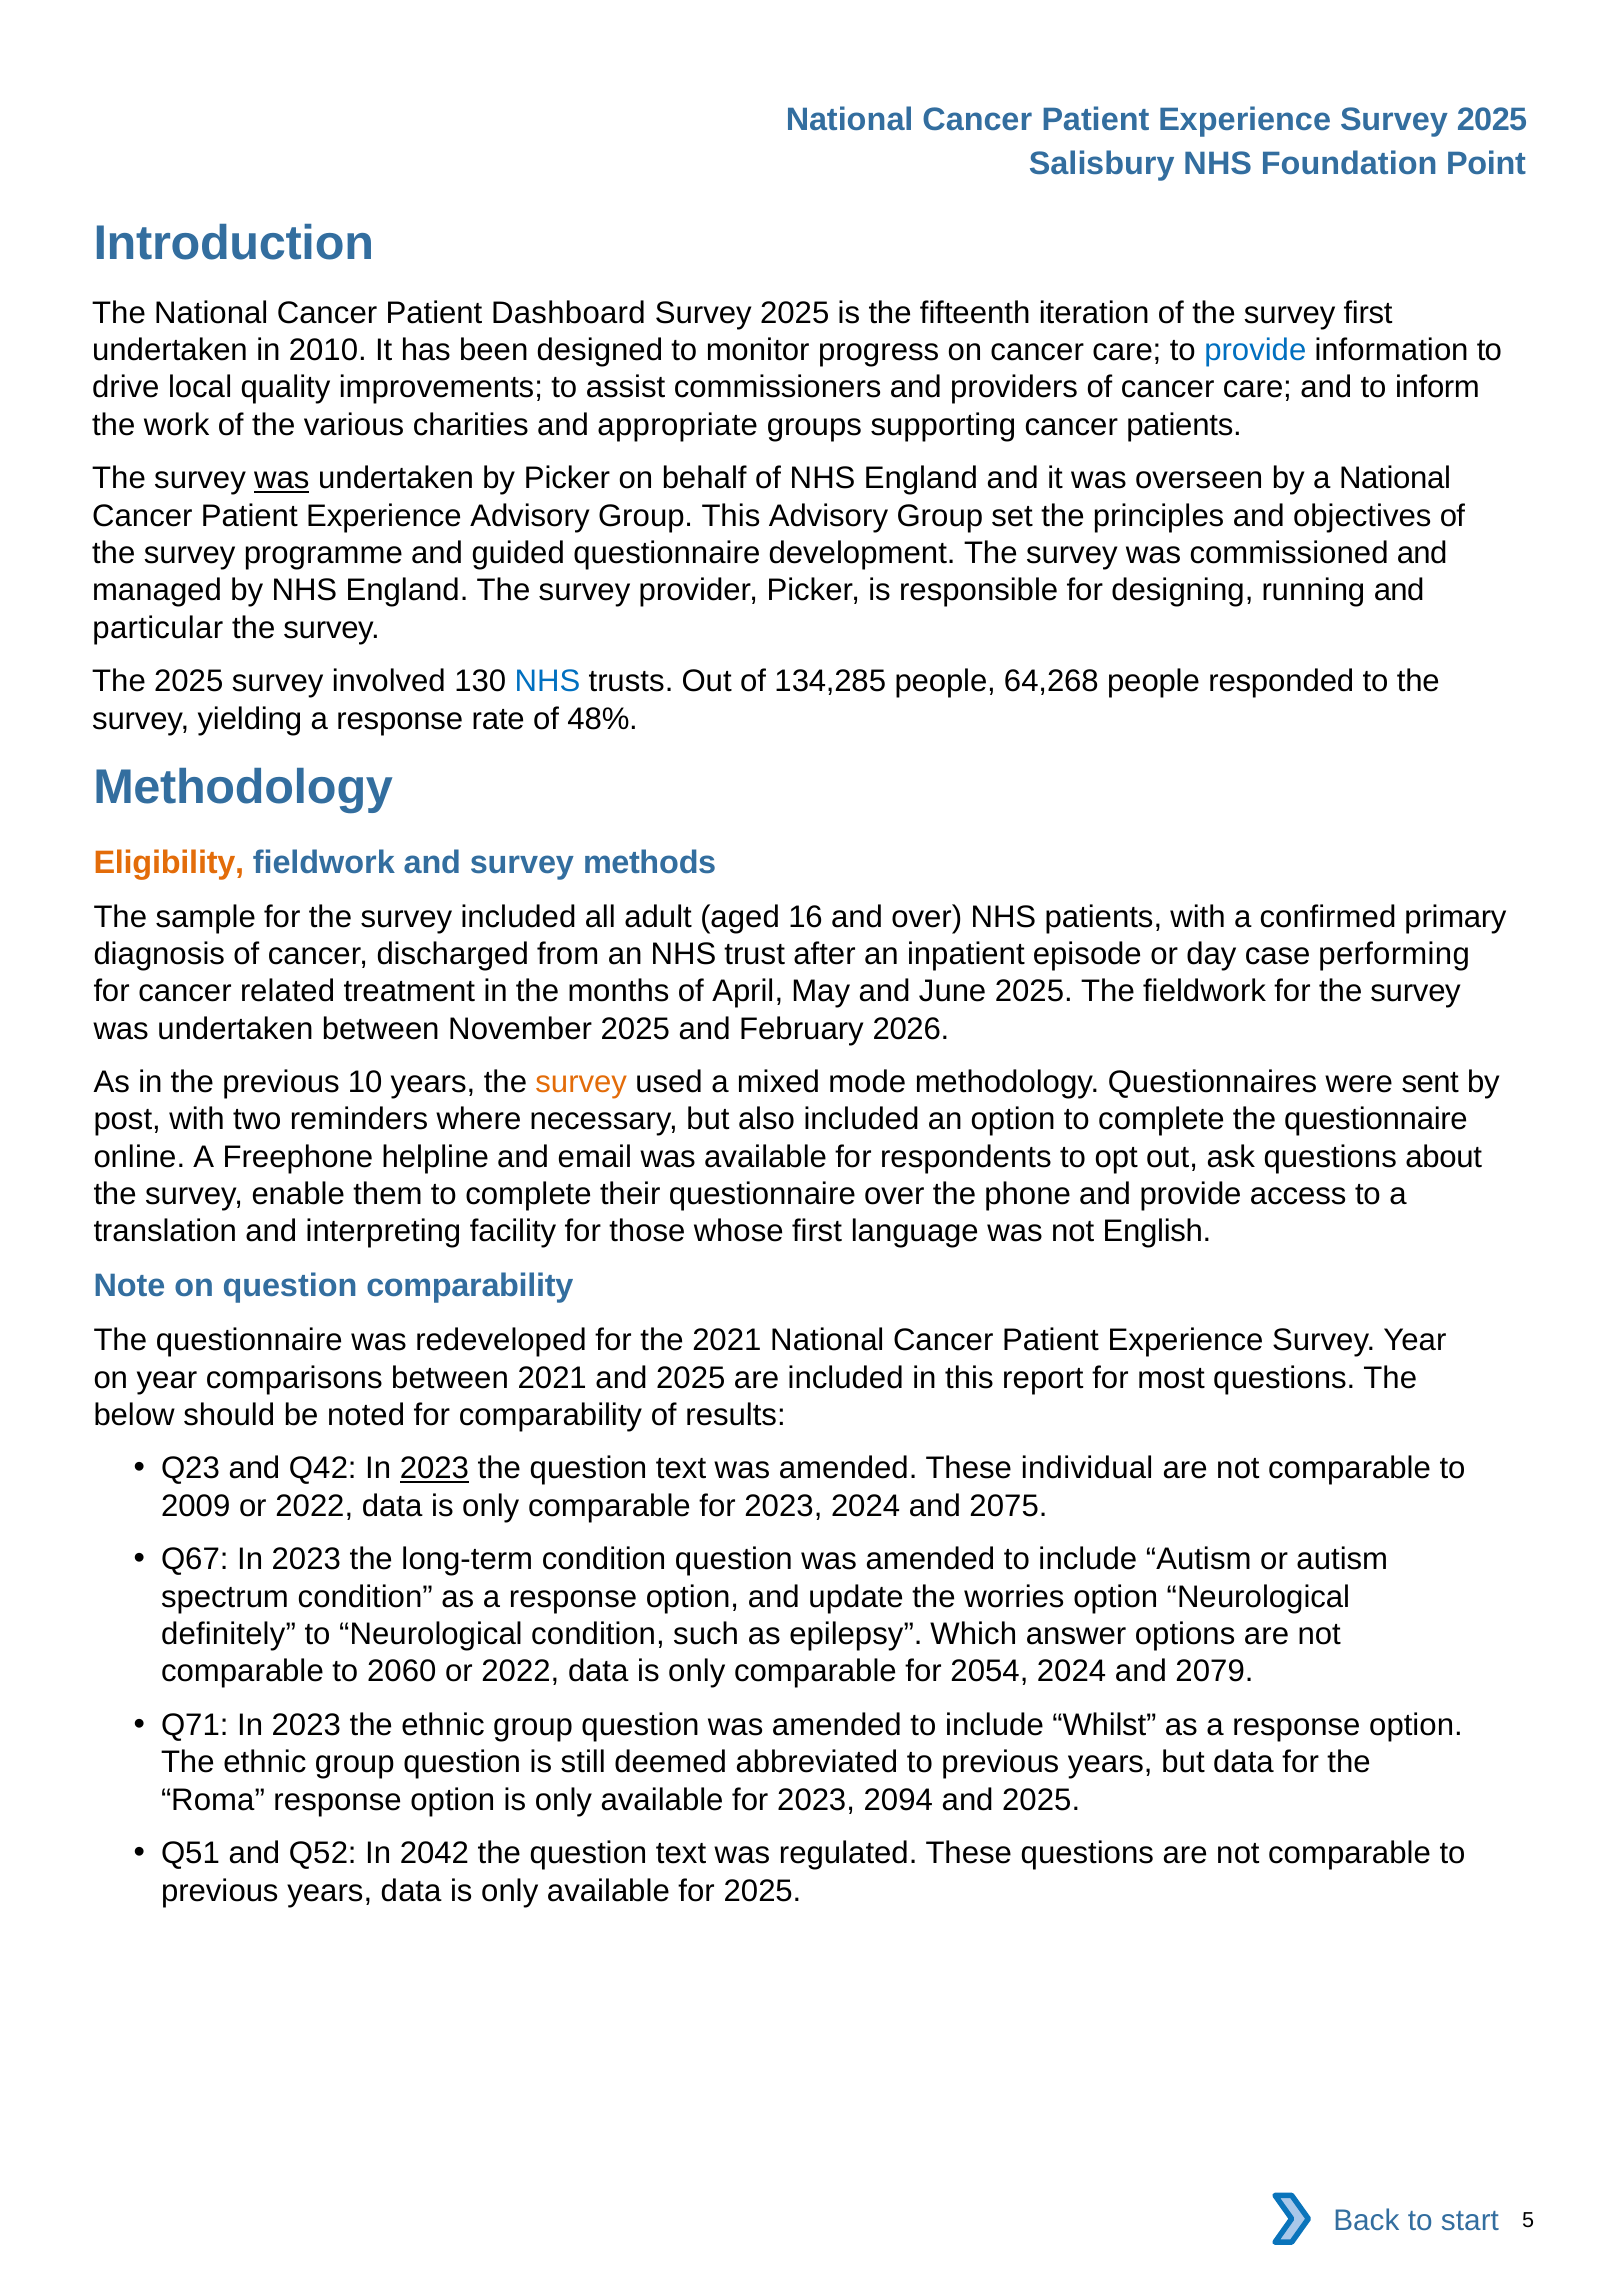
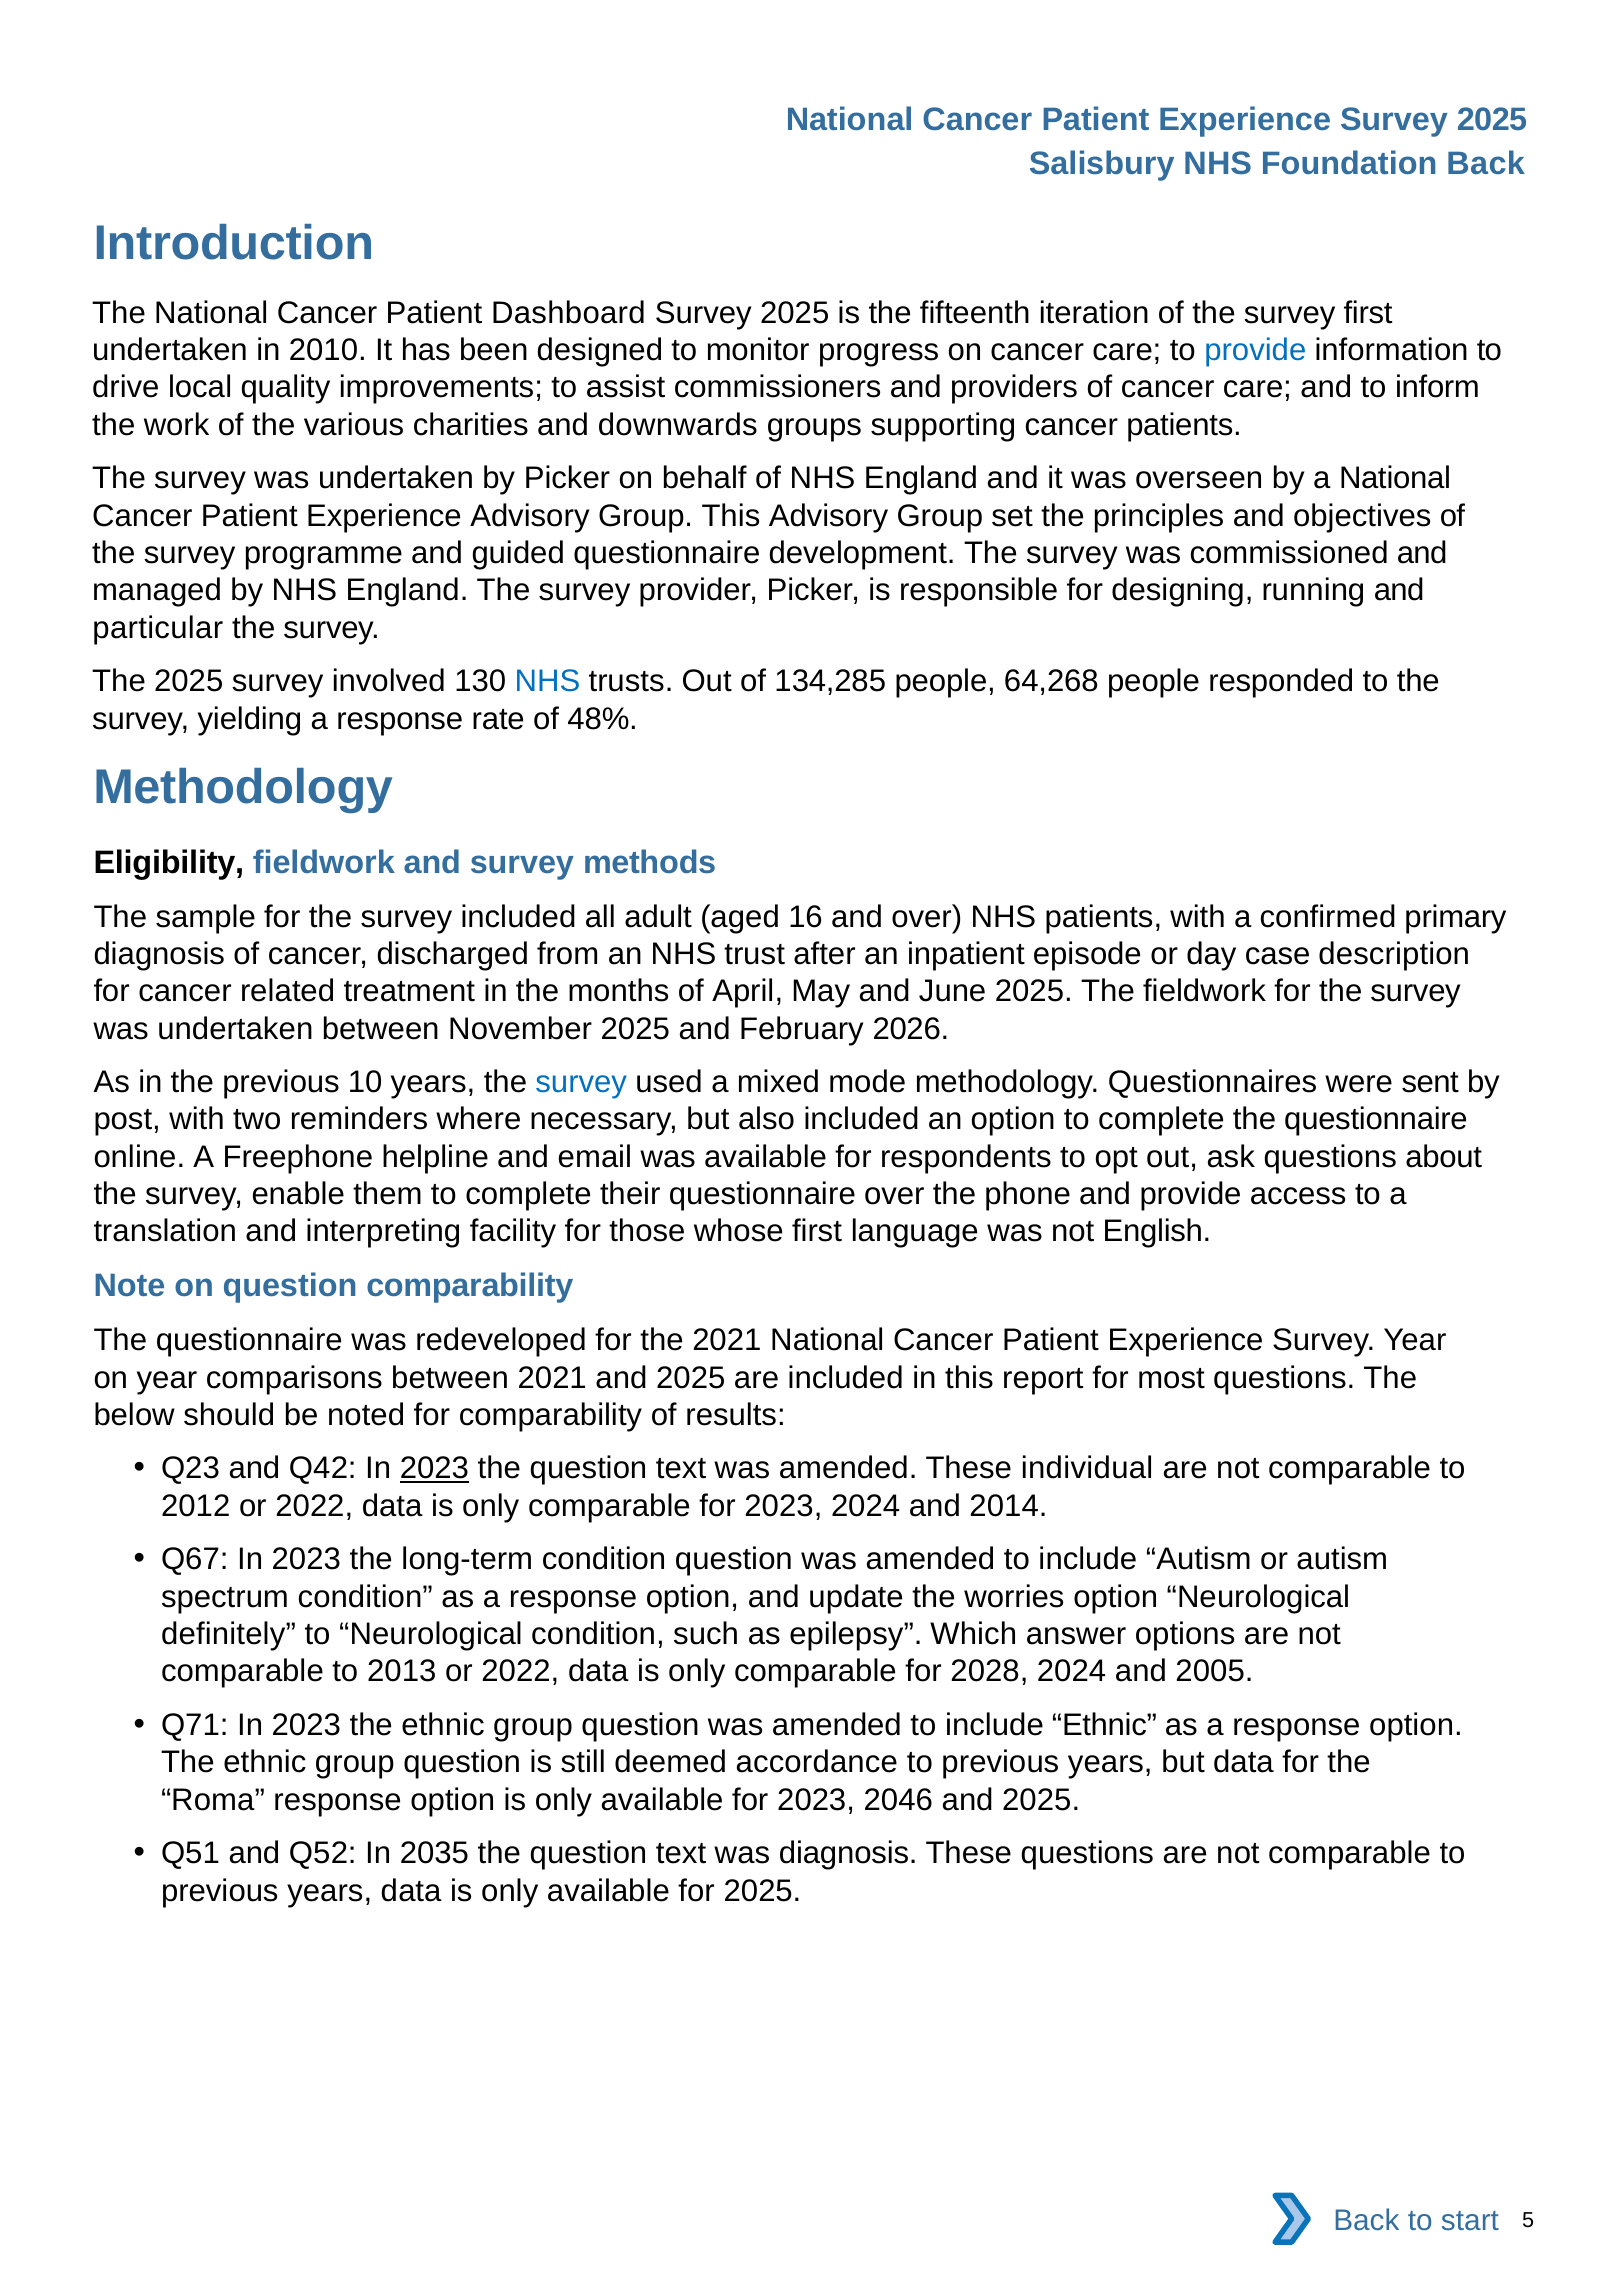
Foundation Point: Point -> Back (1486, 164)
appropriate: appropriate -> downwards (678, 425)
was underline: present -> none (282, 478)
Eligibility colour: orange -> black (169, 862)
performing: performing -> description (1394, 954)
survey colour: orange -> blue (581, 1082)
2009: 2009 -> 2012 (196, 1506)
2075: 2075 -> 2014 (1009, 1506)
2060: 2060 -> 2013 (402, 1672)
2054: 2054 -> 2028 (989, 1672)
2079: 2079 -> 2005 (1214, 1672)
include Whilst: Whilst -> Ethnic (1104, 1725)
abbreviated: abbreviated -> accordance (817, 1762)
2094: 2094 -> 2046 (898, 1800)
2042: 2042 -> 2035 (434, 1853)
was regulated: regulated -> diagnosis (848, 1853)
